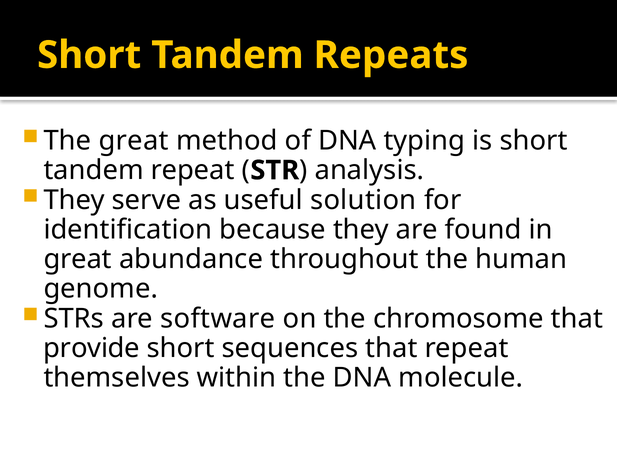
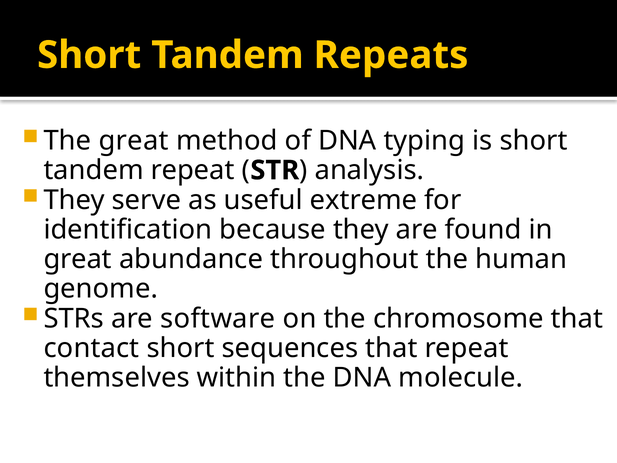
solution: solution -> extreme (364, 200)
provide: provide -> contact (91, 348)
